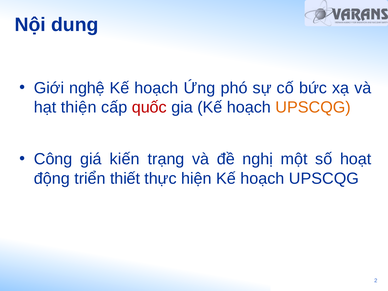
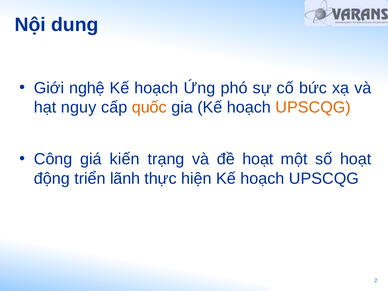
thiện: thiện -> nguy (79, 107)
quốc colour: red -> orange (149, 107)
đề nghị: nghị -> hoạt (258, 159)
thiết: thiết -> lãnh (125, 178)
